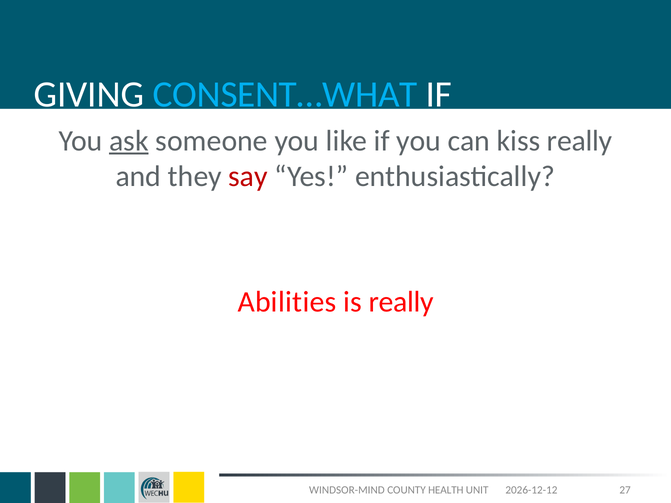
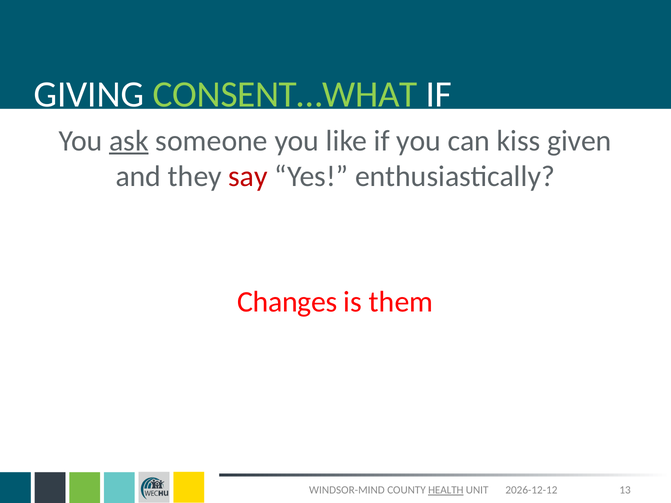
CONSENT…WHAT colour: light blue -> light green (285, 94)
kiss really: really -> given (579, 141)
Abilities: Abilities -> Changes (287, 302)
is really: really -> them (401, 302)
HEALTH underline: none -> present (446, 490)
27: 27 -> 13 (625, 490)
